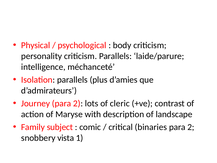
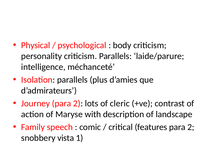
subject: subject -> speech (60, 127)
binaries: binaries -> features (151, 127)
